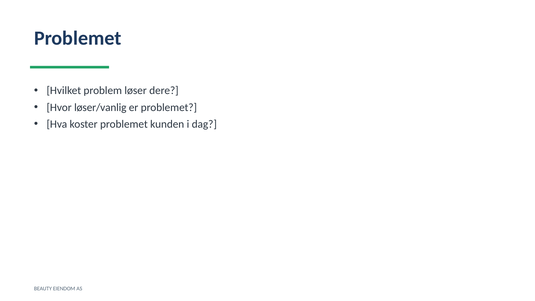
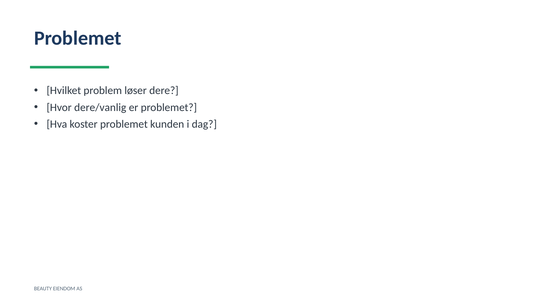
løser/vanlig: løser/vanlig -> dere/vanlig (100, 107)
